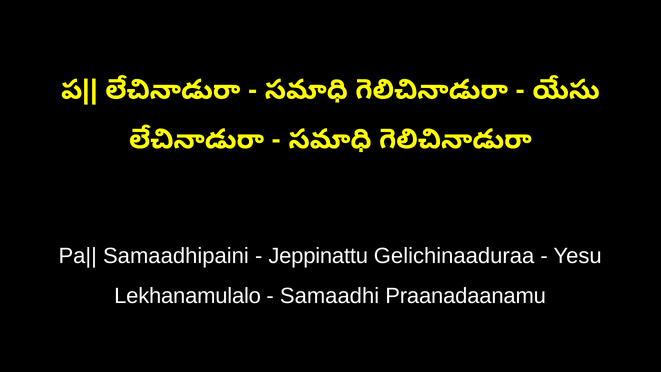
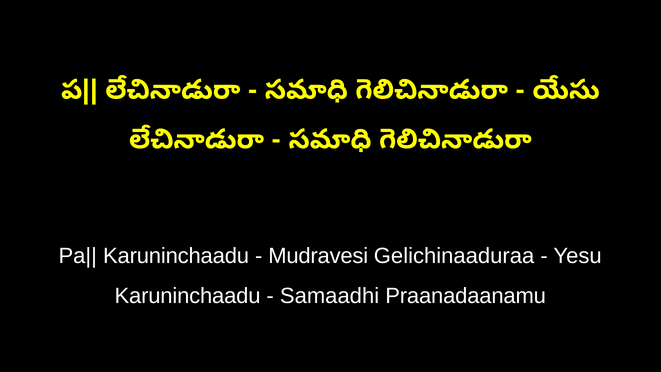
Samaadhipaini: Samaadhipaini -> Karuninchaadu (176, 256)
Jeppinattu: Jeppinattu -> Mudravesi (318, 256)
Lekhanamulalo: Lekhanamulalo -> Karuninchaadu (188, 296)
